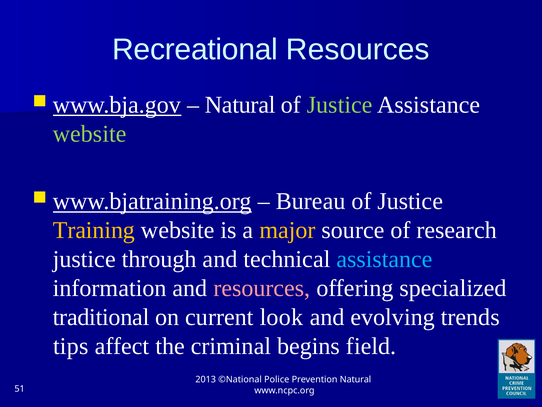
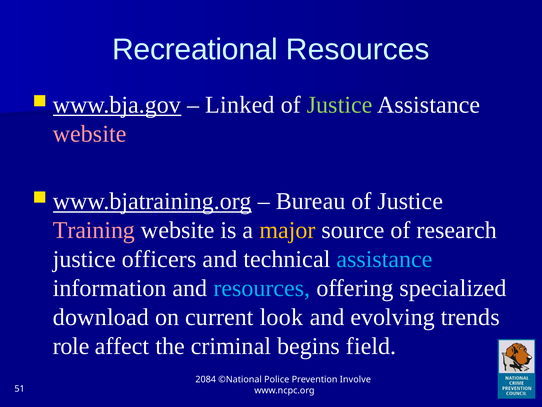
Natural: Natural -> Linked (240, 105)
website colour: light green -> pink (90, 134)
Training colour: yellow -> pink (94, 230)
through: through -> officers (159, 259)
resources colour: pink -> light blue (262, 288)
traditional: traditional -> download (101, 317)
tips: tips -> role (71, 346)
2013: 2013 -> 2084 (206, 379)
Prevention Natural: Natural -> Involve (355, 379)
